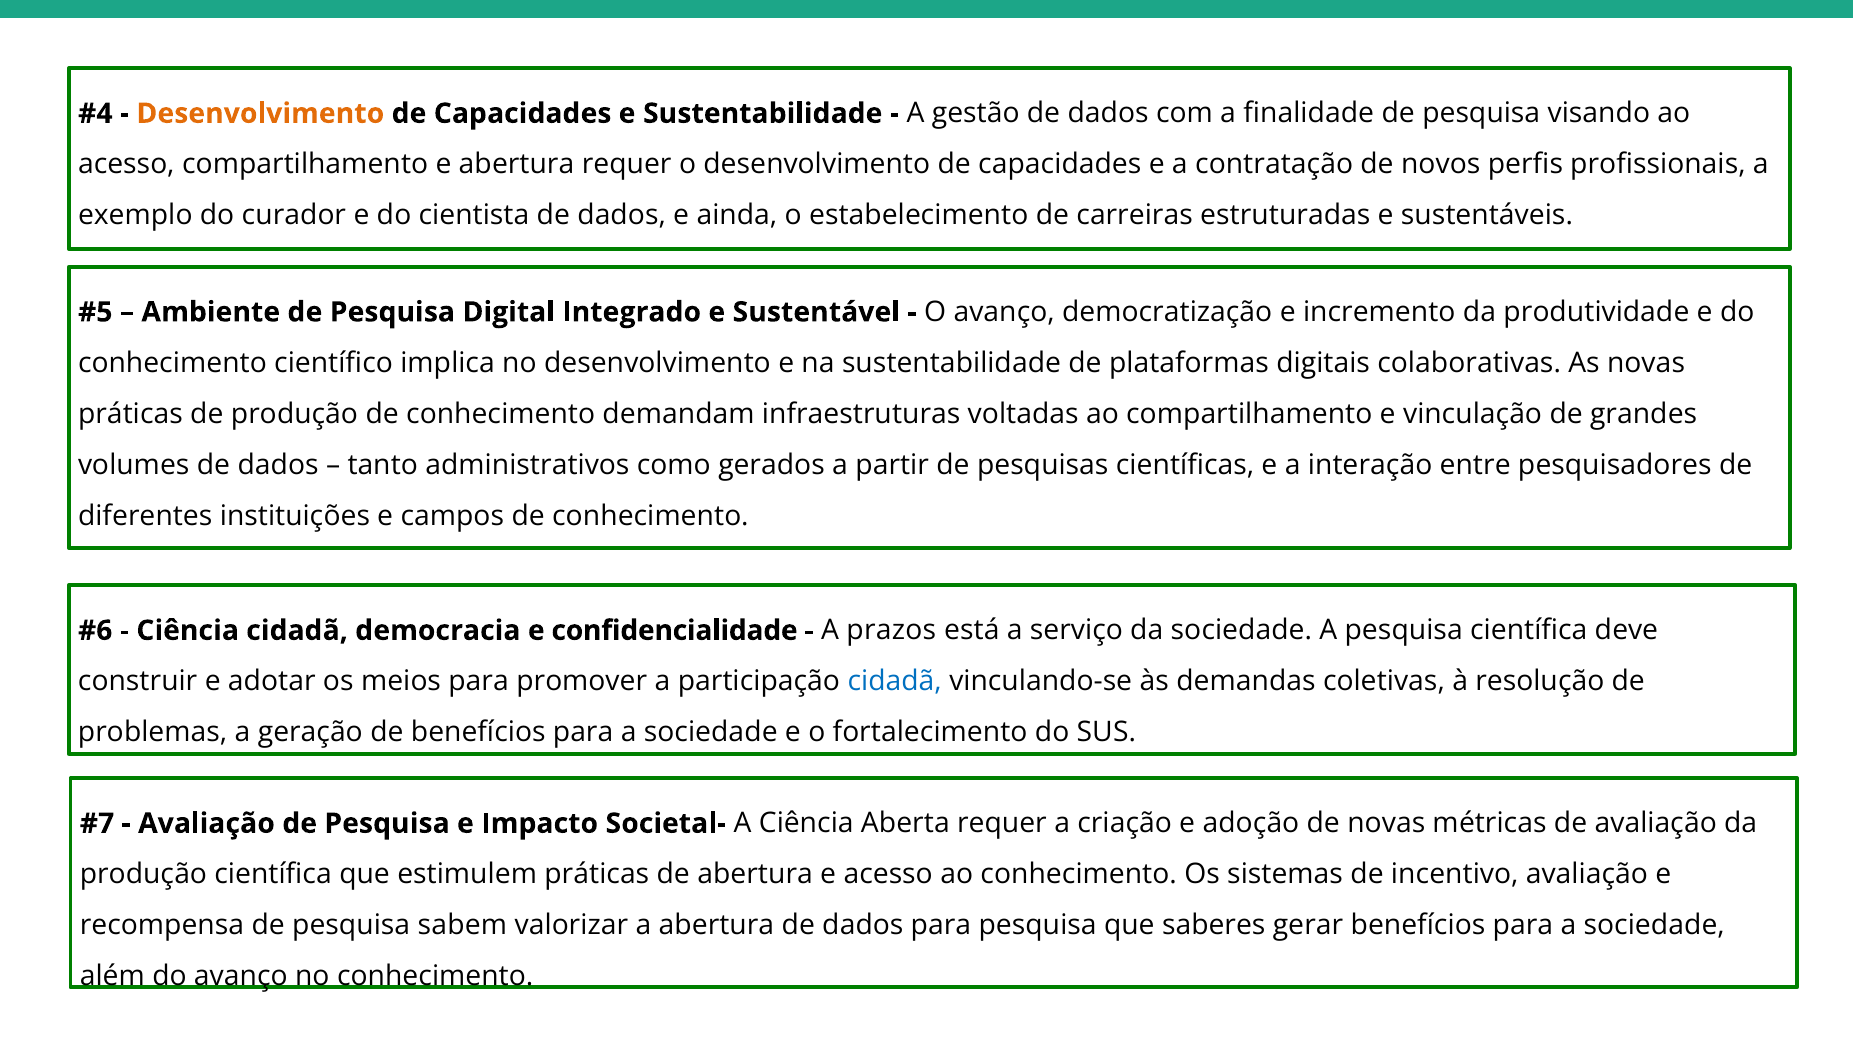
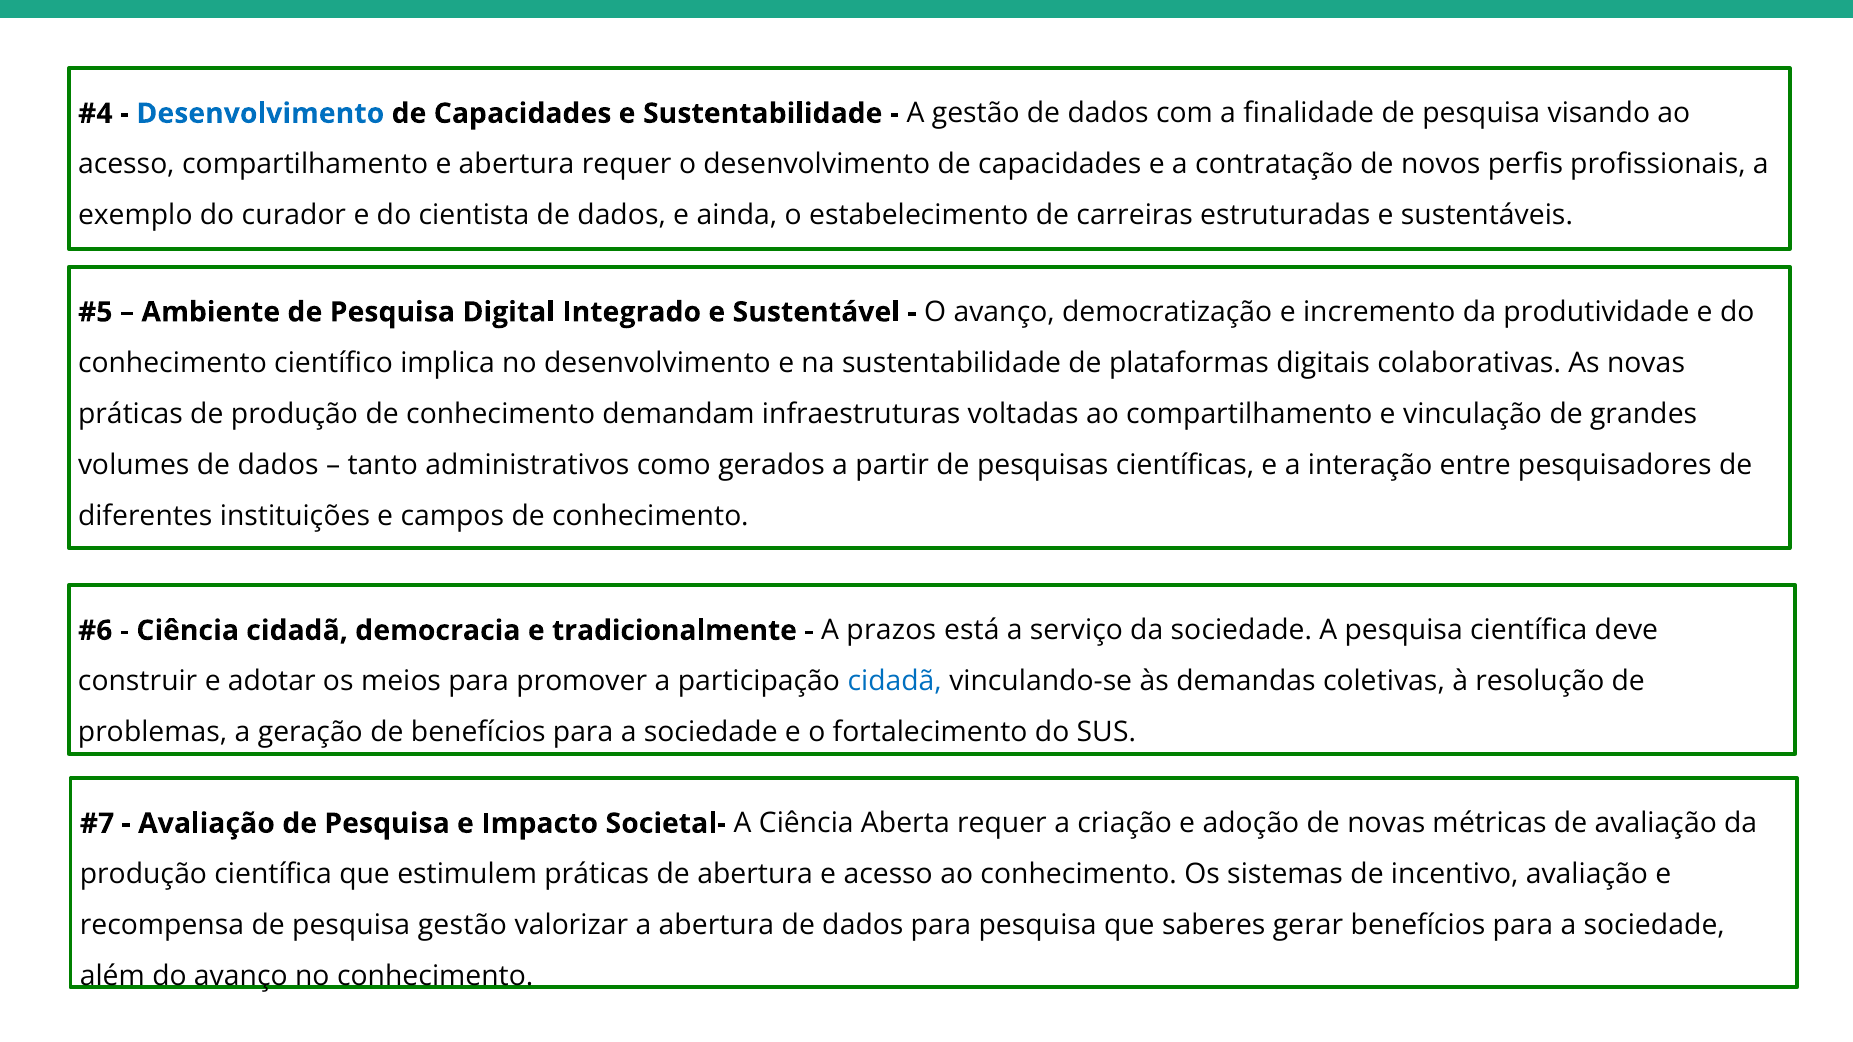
Desenvolvimento colour: orange -> blue (260, 114)
confidencialidade: confidencialidade -> tradicionalmente (674, 631)
pesquisa sabem: sabem -> gestão (462, 926)
